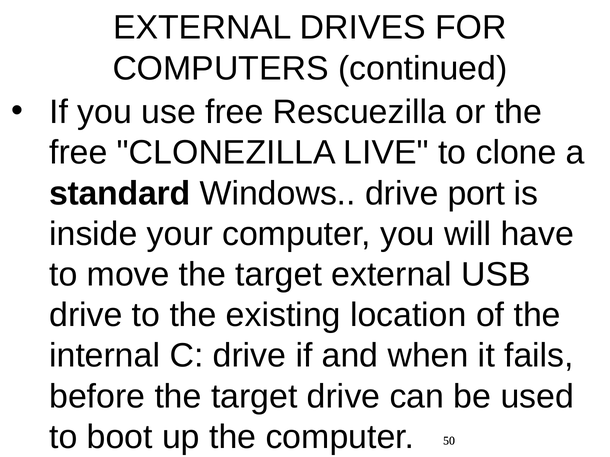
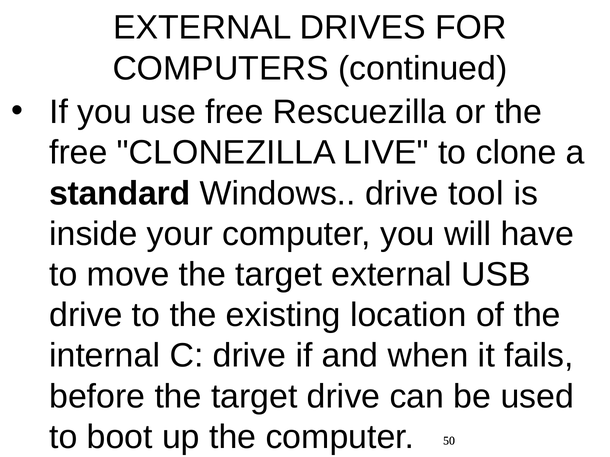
port: port -> tool (476, 194)
